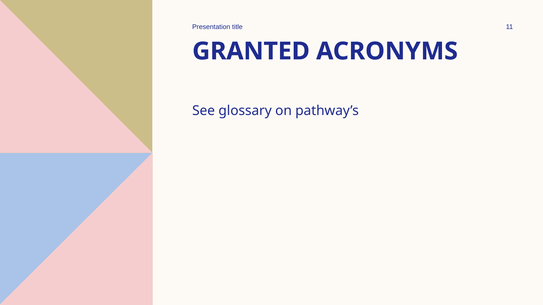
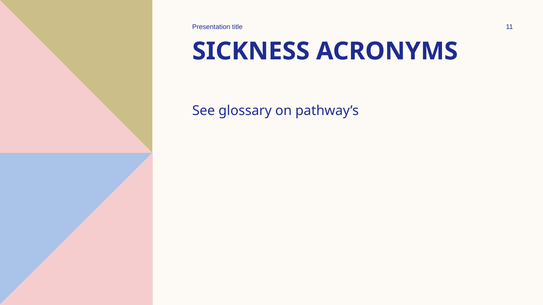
GRANTED: GRANTED -> SICKNESS (251, 51)
